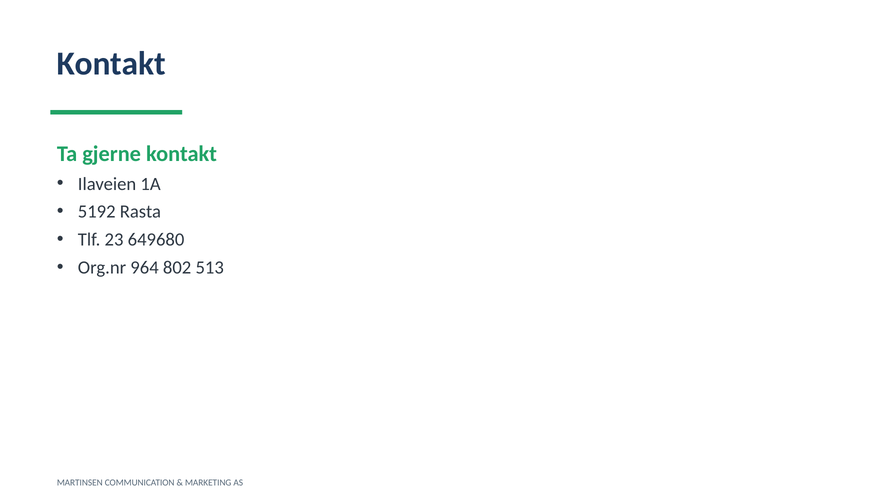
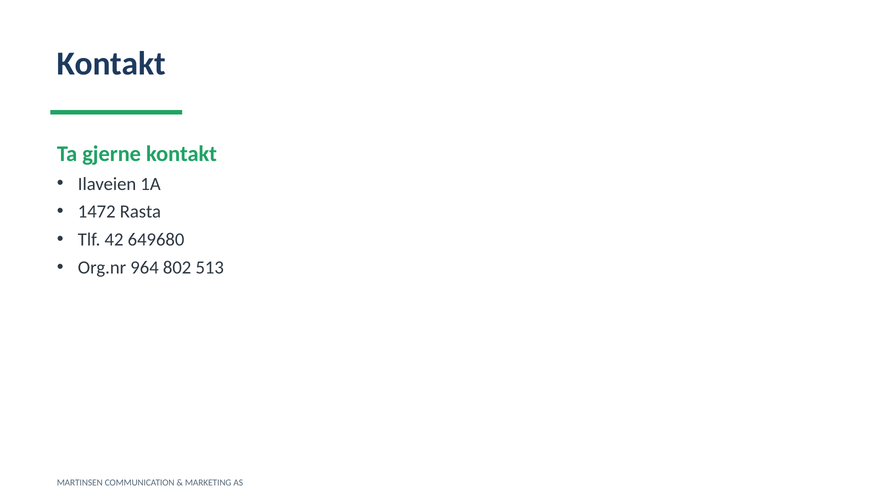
5192: 5192 -> 1472 (97, 212)
23: 23 -> 42 (114, 240)
